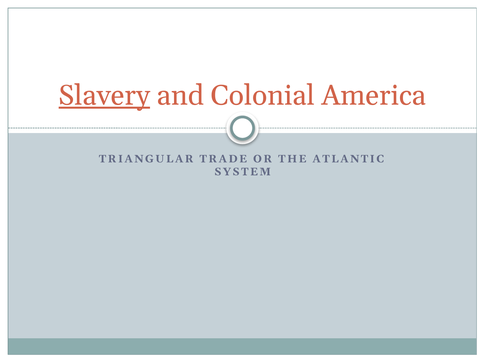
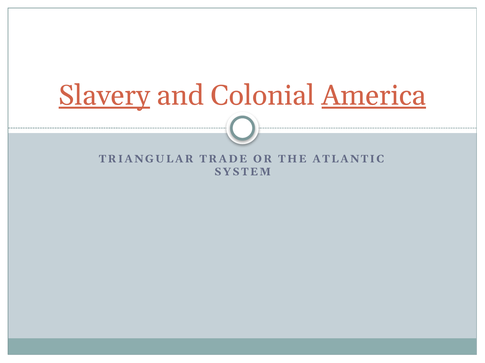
America underline: none -> present (374, 96)
